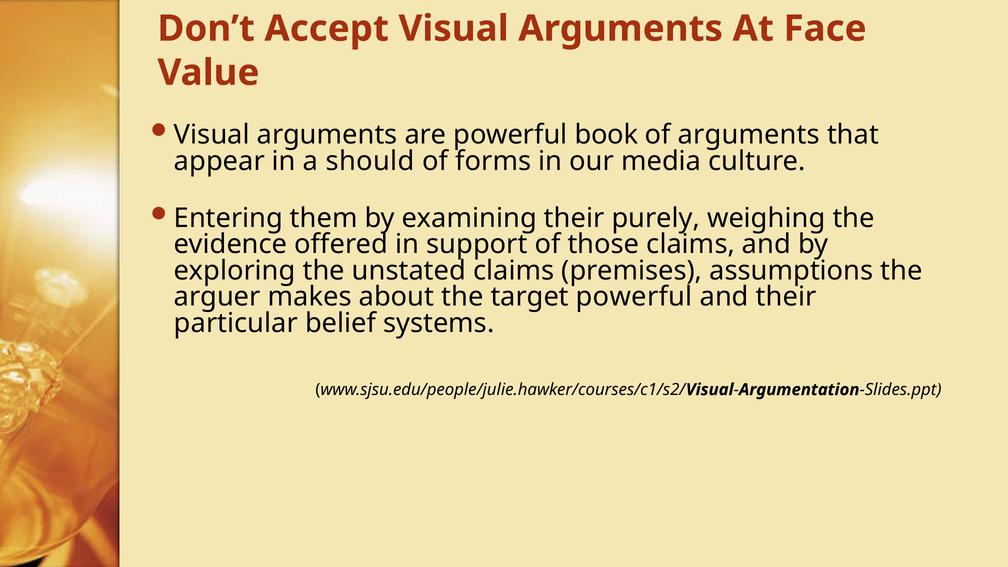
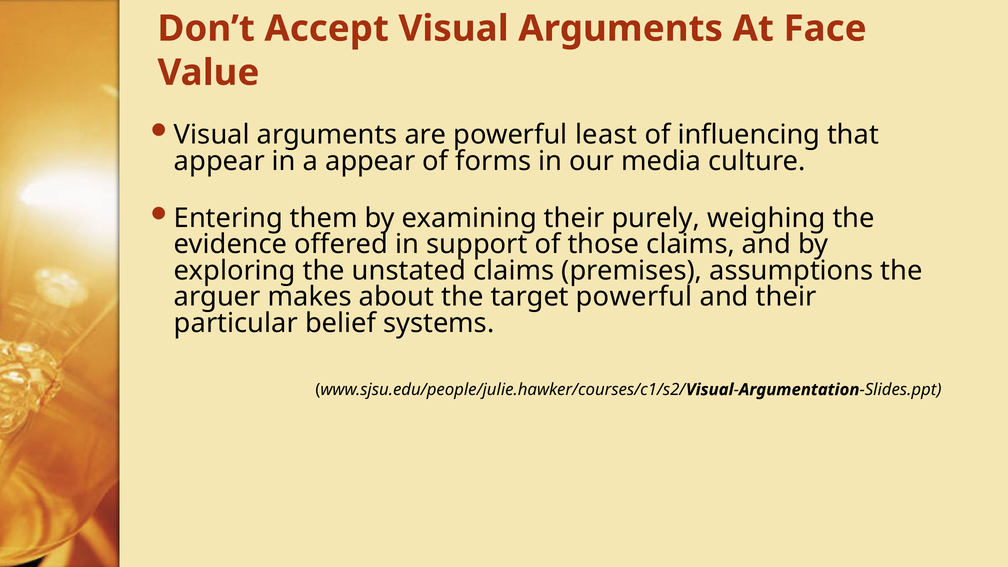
book: book -> least (606, 135)
of arguments: arguments -> influencing (749, 135)
a should: should -> appear (370, 161)
